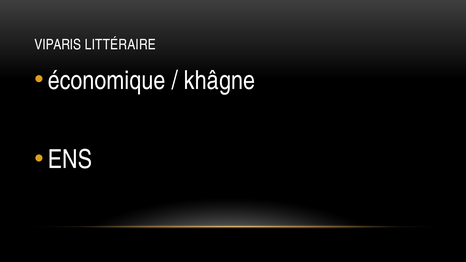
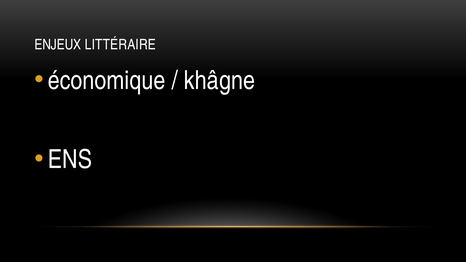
VIPARIS: VIPARIS -> ENJEUX (58, 45)
